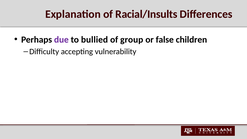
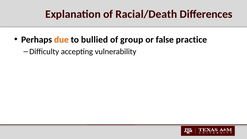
Racial/Insults: Racial/Insults -> Racial/Death (146, 14)
due colour: purple -> orange (61, 40)
children: children -> practice (191, 40)
